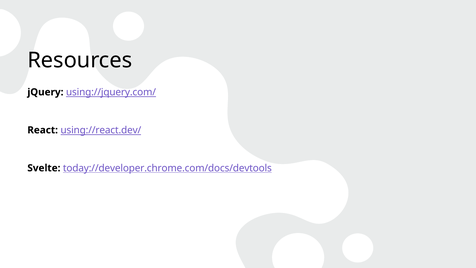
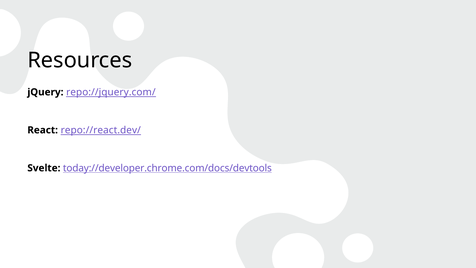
using://jquery.com/: using://jquery.com/ -> repo://jquery.com/ (111, 92)
using://react.dev/: using://react.dev/ -> repo://react.dev/ (101, 130)
